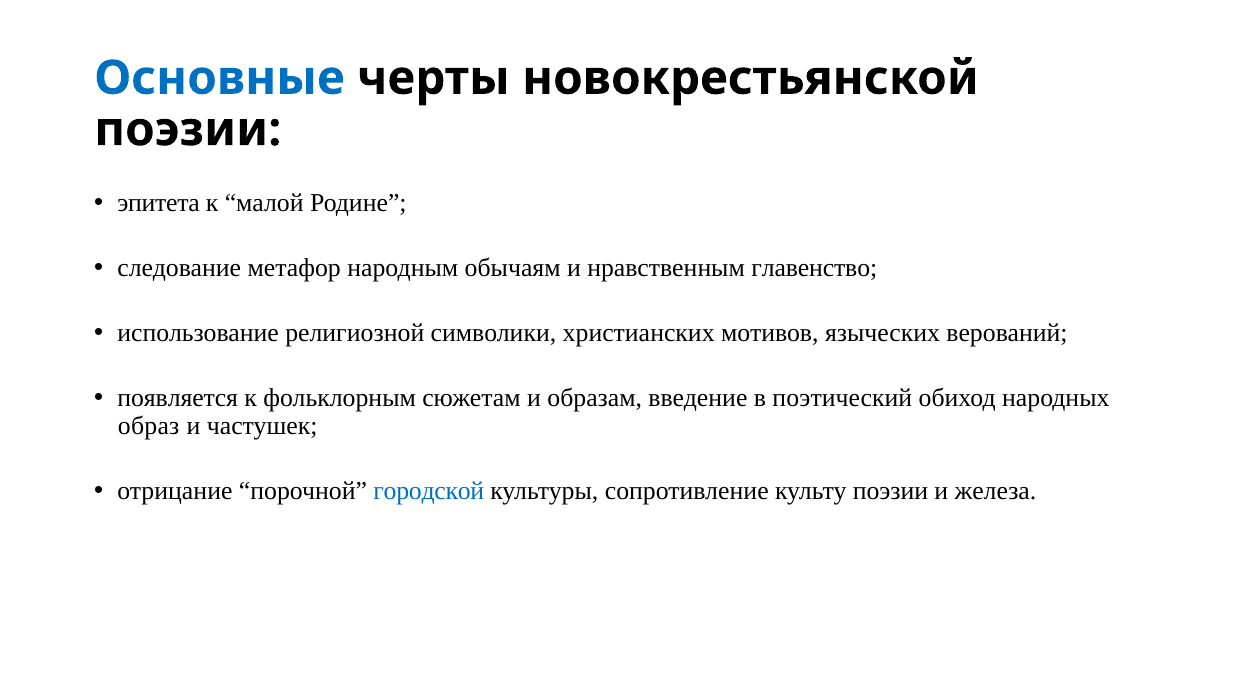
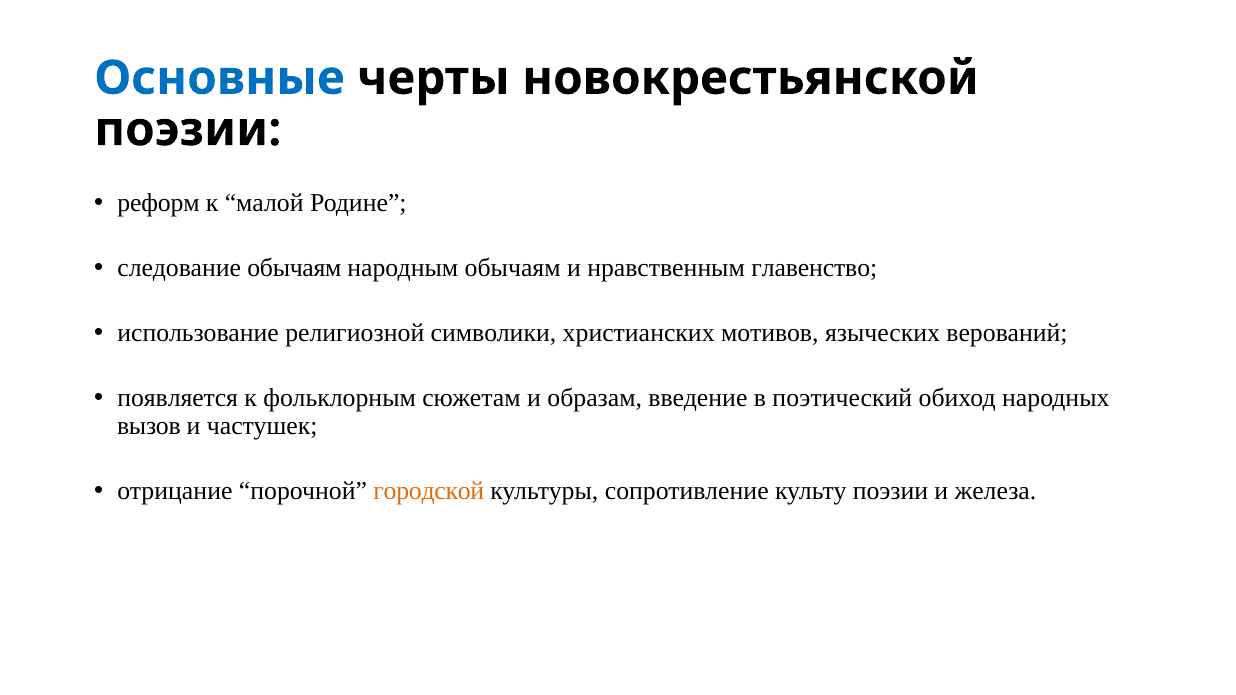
эпитета: эпитета -> реформ (158, 203)
следование метафор: метафор -> обычаям (294, 268)
образ: образ -> вызов (149, 426)
городской colour: blue -> orange (429, 491)
